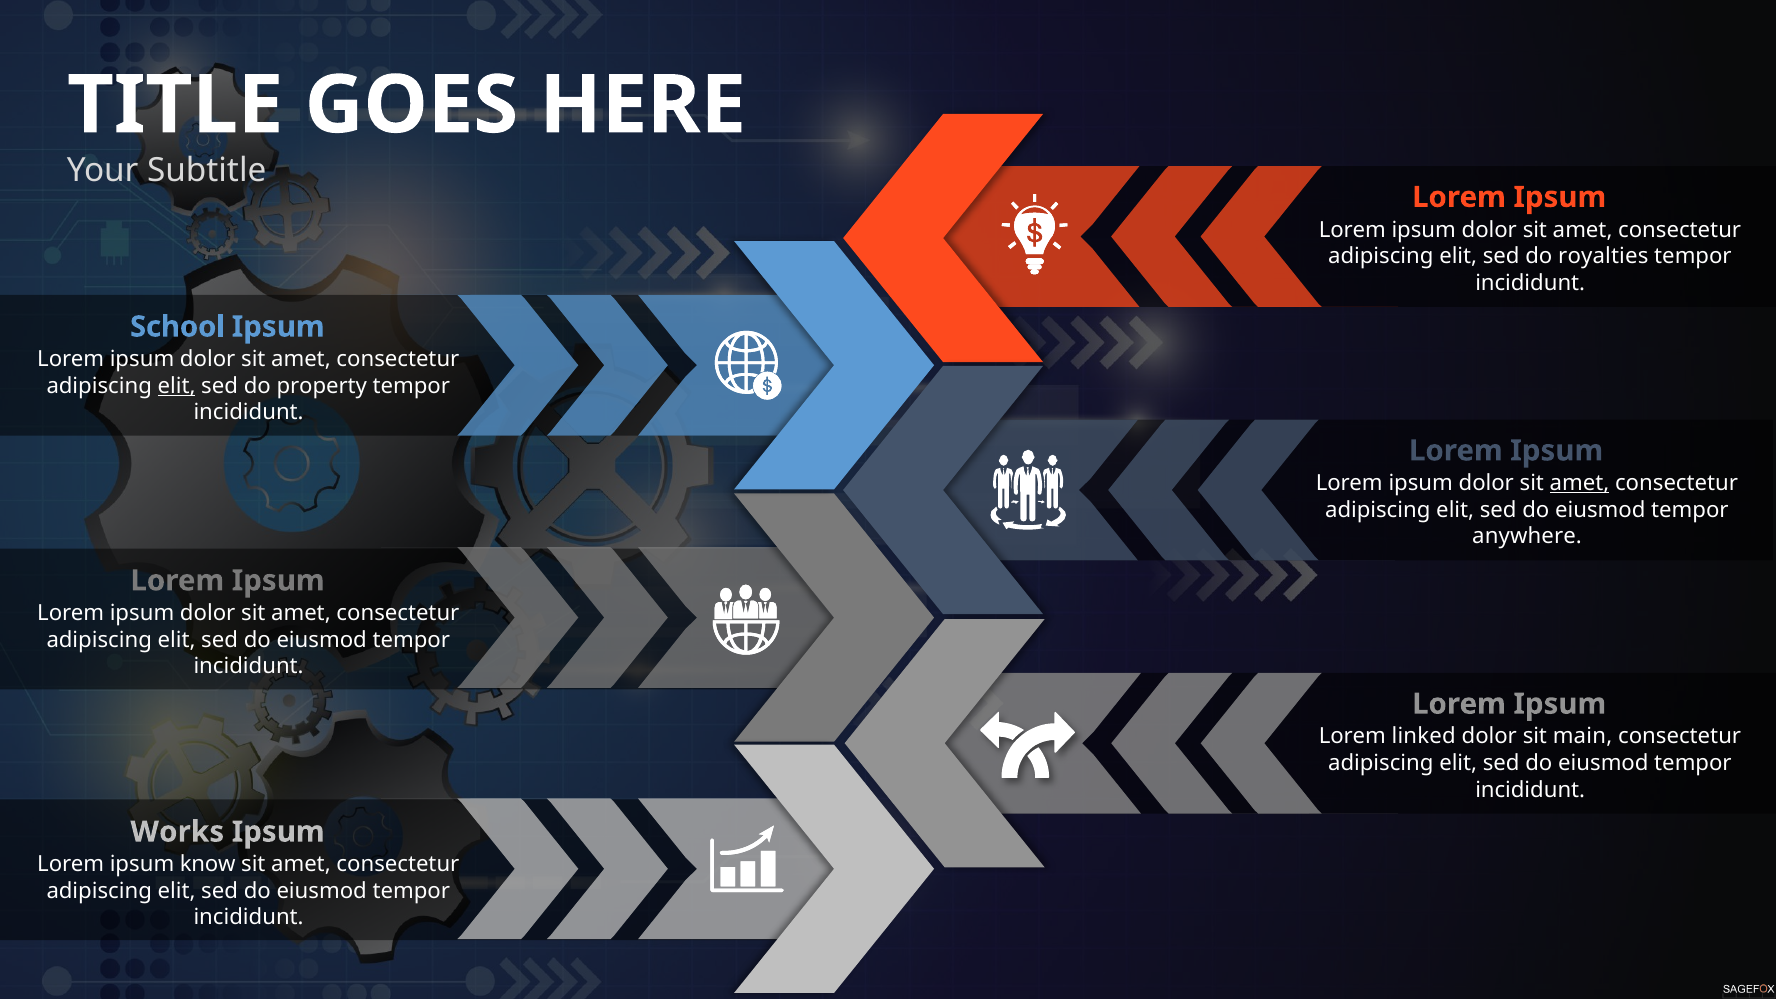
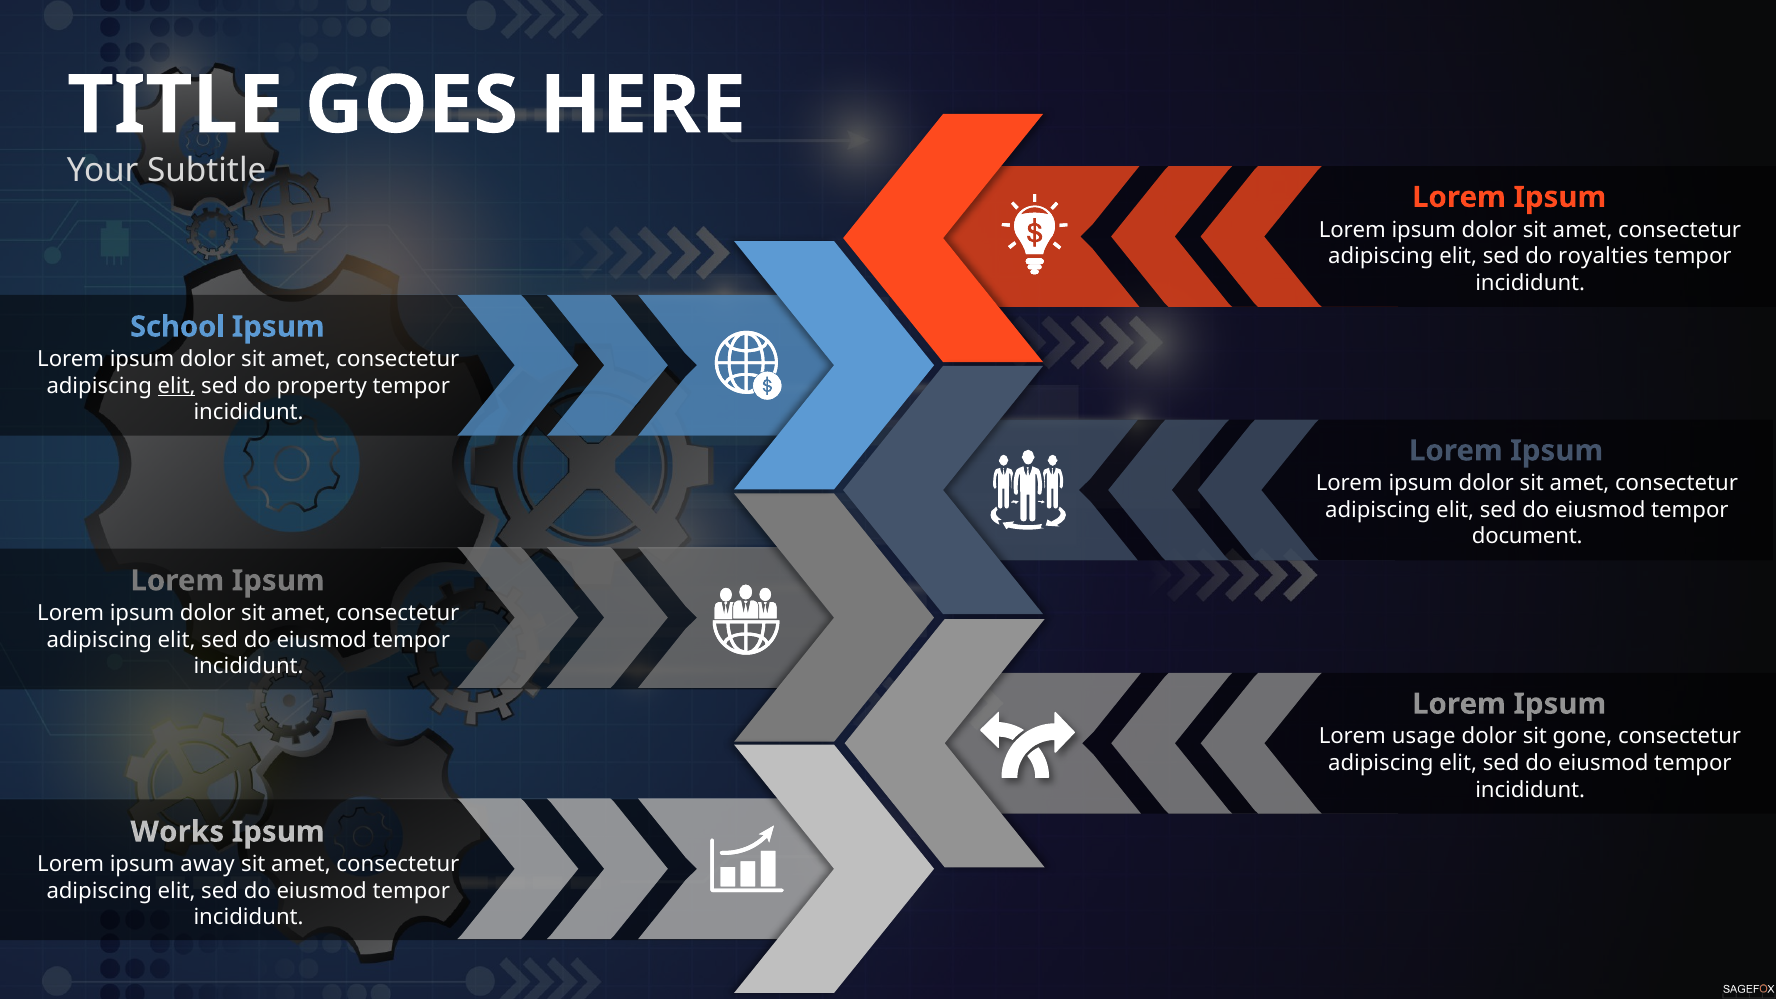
amet underline: present -> none (1579, 483)
anywhere: anywhere -> document (1527, 536)
linked: linked -> usage (1424, 736)
main: main -> gone (1583, 736)
know: know -> away (207, 864)
